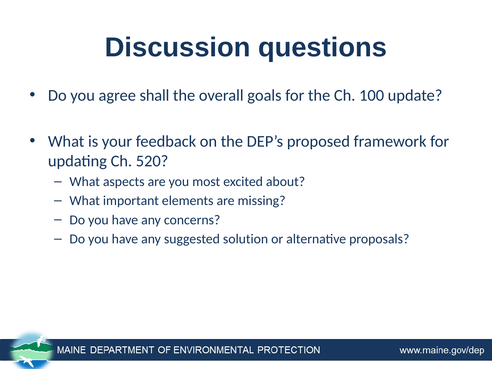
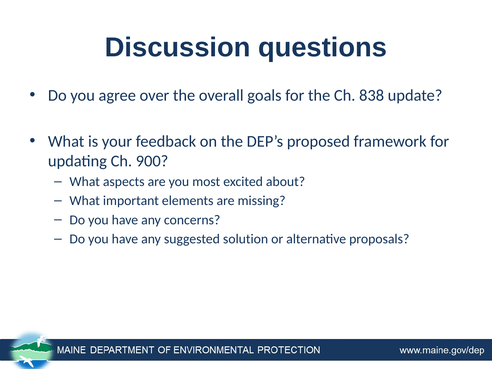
shall: shall -> over (154, 95)
100: 100 -> 838 (372, 95)
520: 520 -> 900 (152, 161)
